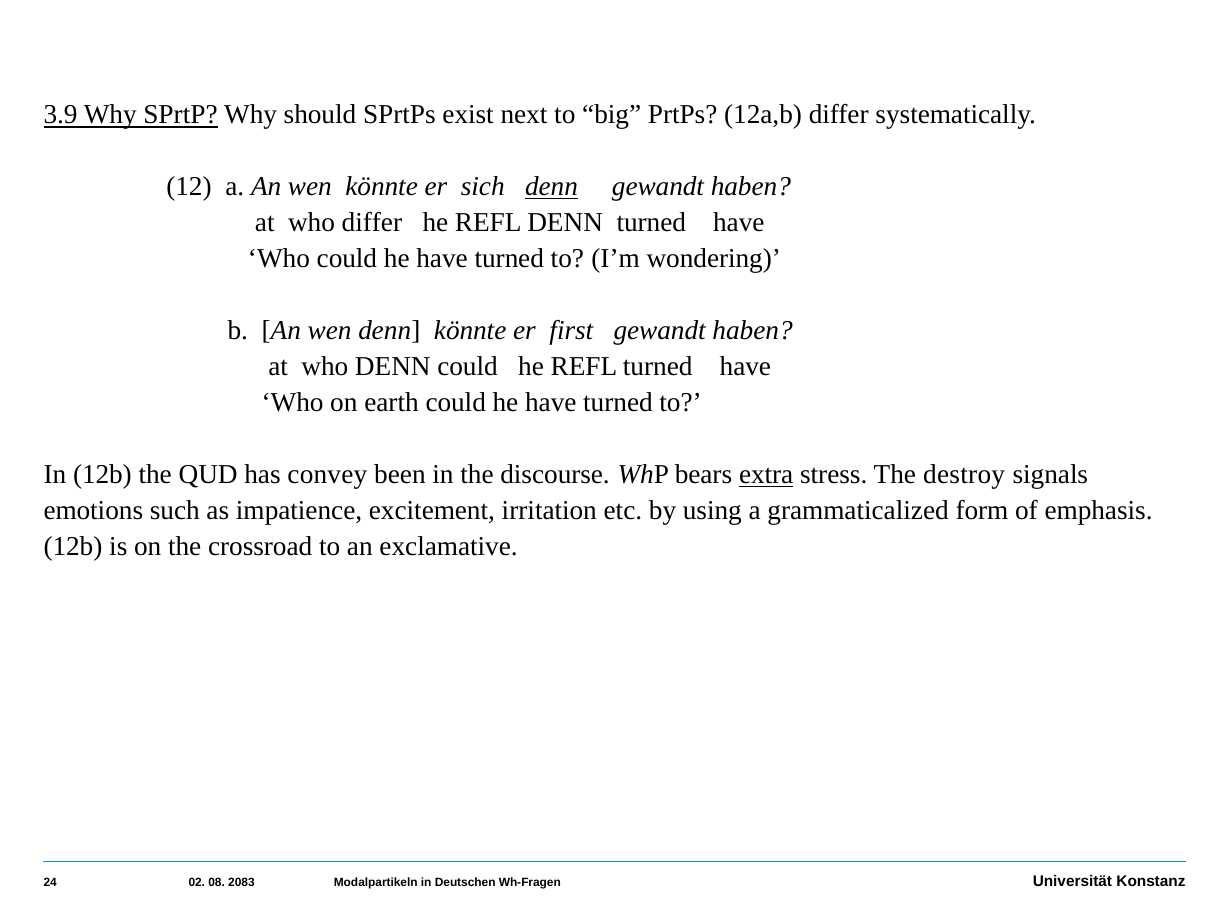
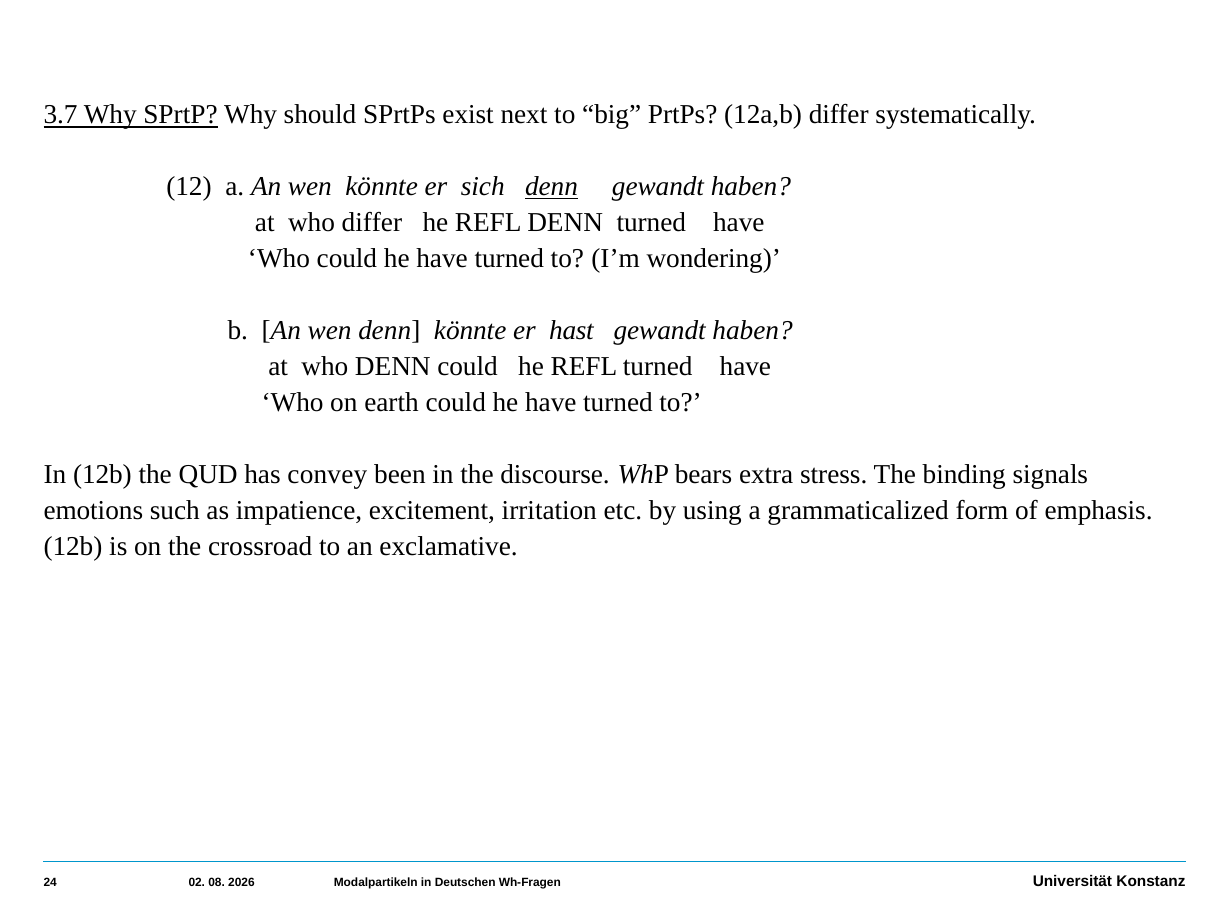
3.9: 3.9 -> 3.7 (61, 115)
first: first -> hast (571, 331)
extra underline: present -> none (766, 475)
destroy: destroy -> binding (964, 475)
2083: 2083 -> 2026 (241, 883)
